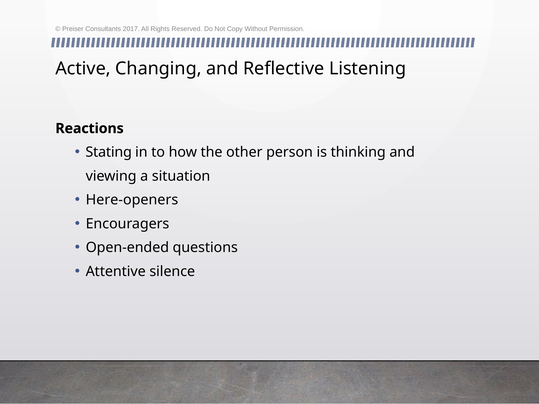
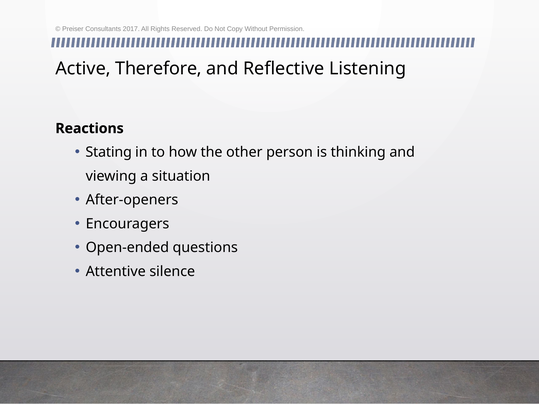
Changing: Changing -> Therefore (158, 68)
Here-openers: Here-openers -> After-openers (132, 200)
